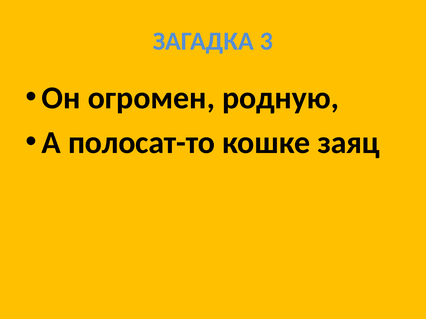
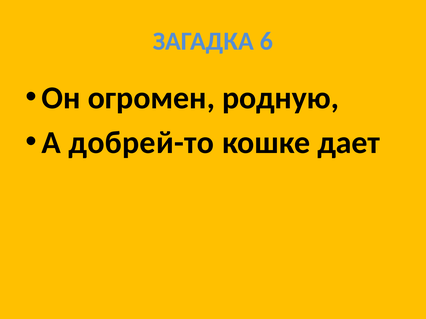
3: 3 -> 6 (266, 41)
полосат-то: полосат-то -> добрей-то (141, 143)
заяц: заяц -> дает (349, 143)
